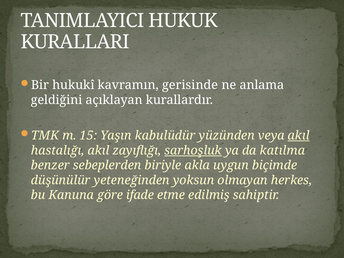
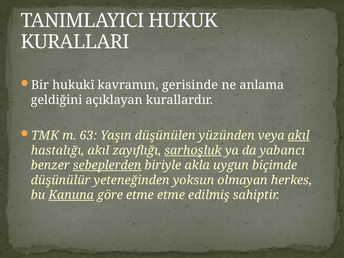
15: 15 -> 63 (88, 136)
kabulüdür: kabulüdür -> düşünülen (165, 136)
katılma: katılma -> yabancı (282, 150)
sebeplerden underline: none -> present (107, 165)
Kanuna underline: none -> present (71, 195)
göre ifade: ifade -> etme (140, 195)
